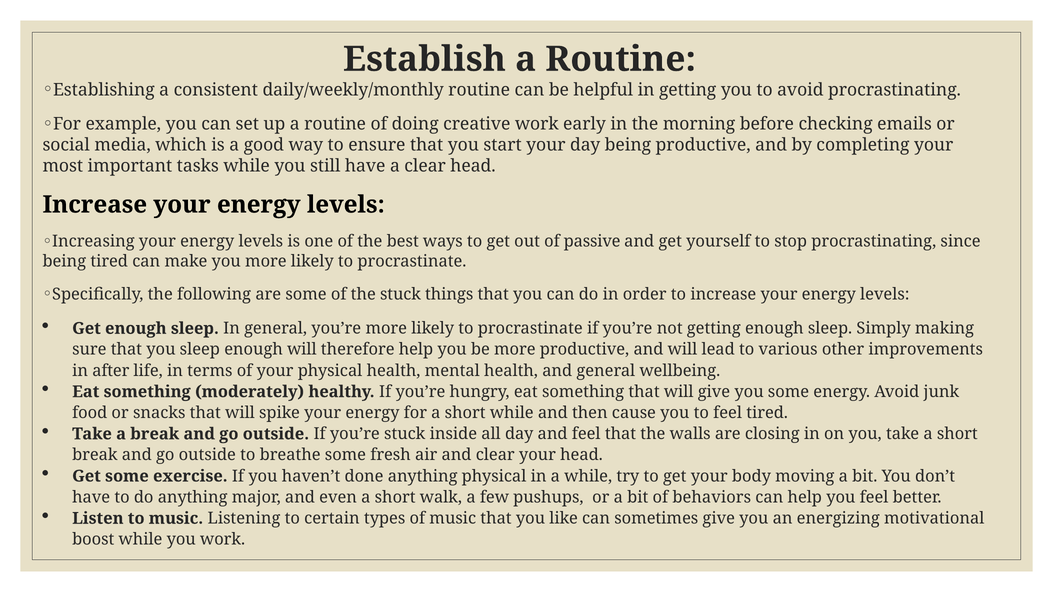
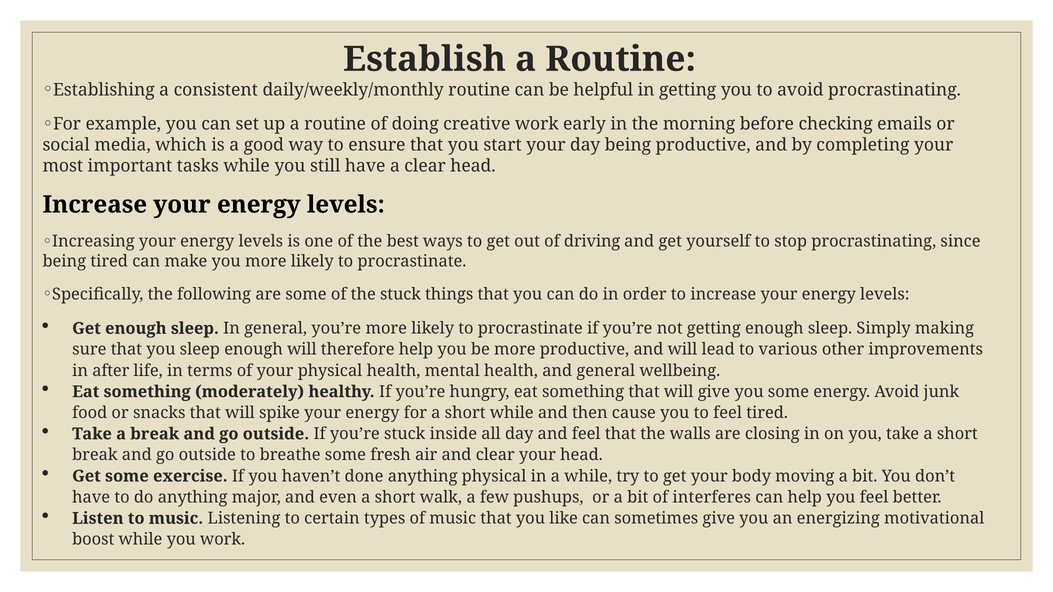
passive: passive -> driving (592, 242)
behaviors: behaviors -> interferes (712, 497)
